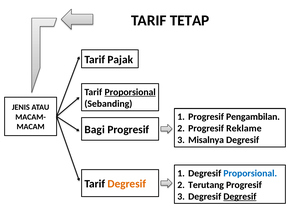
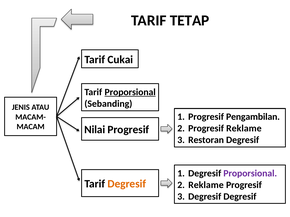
Pajak: Pajak -> Cukai (120, 60)
Bagi: Bagi -> Nilai (95, 130)
Misalnya: Misalnya -> Restoran (206, 140)
Proporsional colour: blue -> purple (250, 174)
Terutang: Terutang -> Reklame (206, 185)
Degresif underline: present -> none (240, 197)
